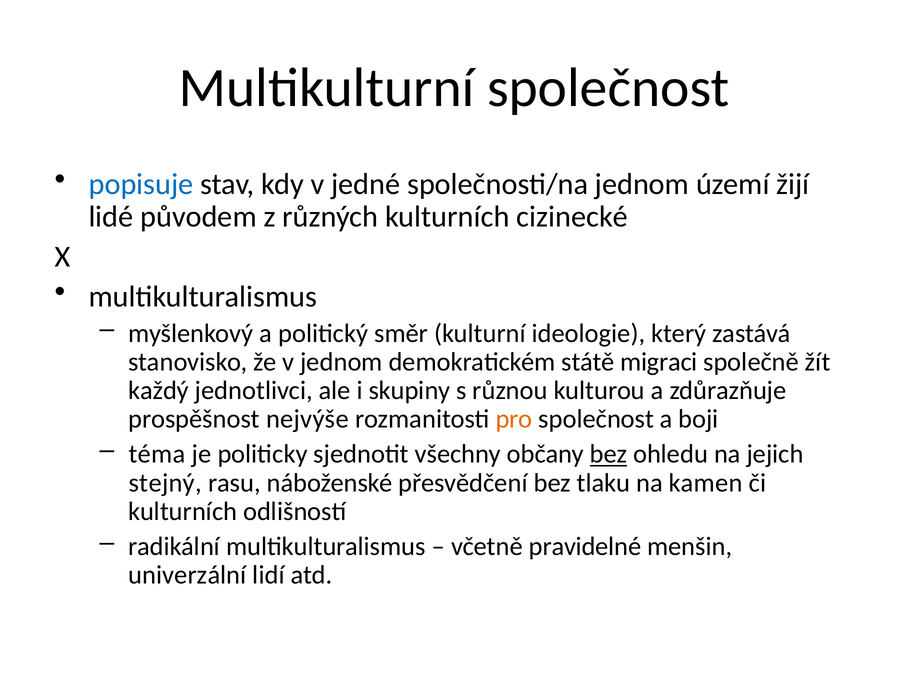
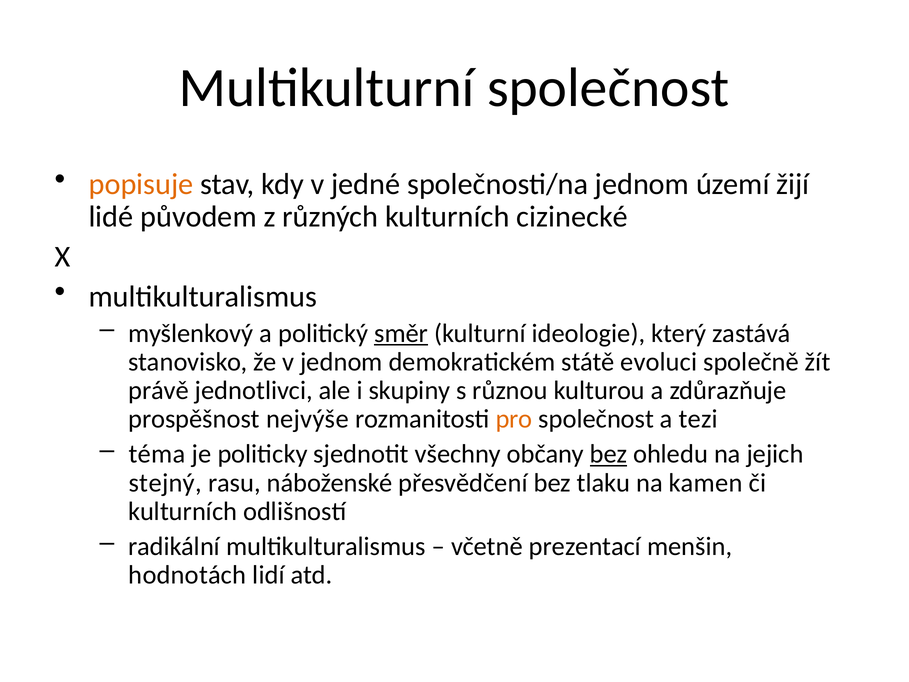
popisuje colour: blue -> orange (141, 184)
směr underline: none -> present (401, 333)
migraci: migraci -> evoluci (659, 362)
každý: každý -> právě (159, 390)
boji: boji -> tezi (698, 419)
pravidelné: pravidelné -> prezentací (585, 546)
univerzální: univerzální -> hodnotách (187, 575)
